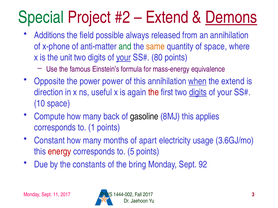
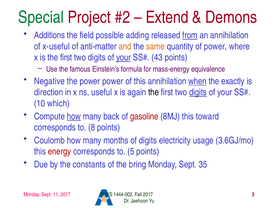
Demons underline: present -> none (231, 17)
always: always -> adding (137, 35)
from underline: none -> present (190, 35)
x-phone: x-phone -> x-useful (56, 47)
and colour: green -> orange (125, 47)
of space: space -> power (216, 47)
is the unit: unit -> first (66, 58)
80: 80 -> 43 (157, 58)
Opposite: Opposite -> Negative (49, 81)
the extend: extend -> exactly (233, 81)
the colour: red -> black (154, 93)
10 space: space -> which (58, 104)
how underline: none -> present (74, 117)
gasoline colour: black -> red (144, 117)
applies: applies -> toward (207, 117)
1: 1 -> 8 (92, 128)
Constant: Constant -> Coulomb (49, 141)
of apart: apart -> digits (148, 141)
92: 92 -> 35 (203, 165)
